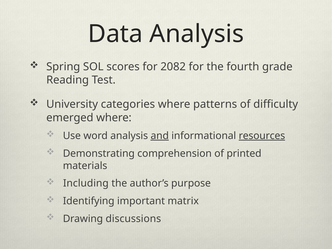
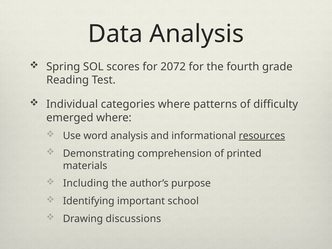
2082: 2082 -> 2072 (173, 67)
University: University -> Individual (72, 104)
and underline: present -> none (160, 136)
matrix: matrix -> school (183, 201)
